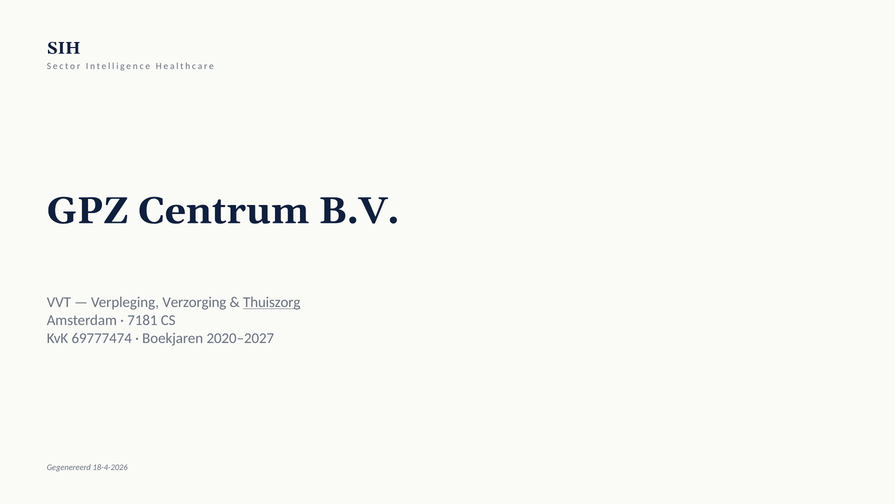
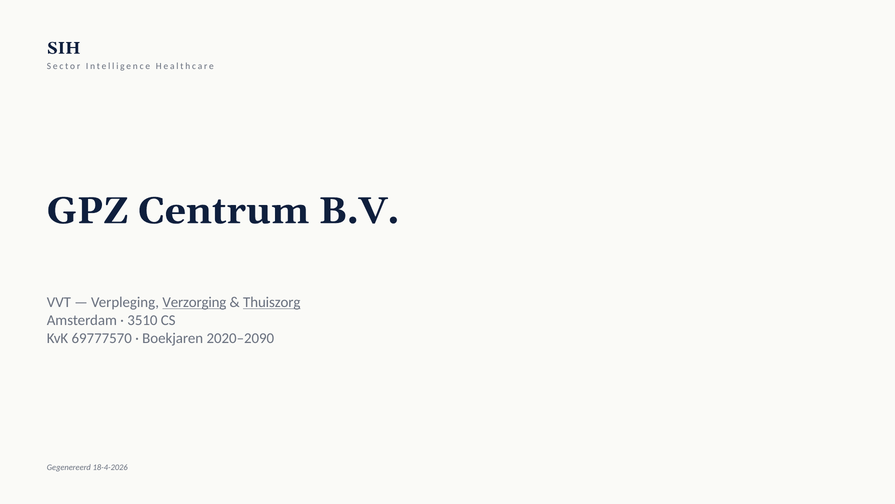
Verzorging underline: none -> present (194, 302)
7181: 7181 -> 3510 (142, 320)
69777474: 69777474 -> 69777570 (102, 338)
2020–2027: 2020–2027 -> 2020–2090 (240, 338)
